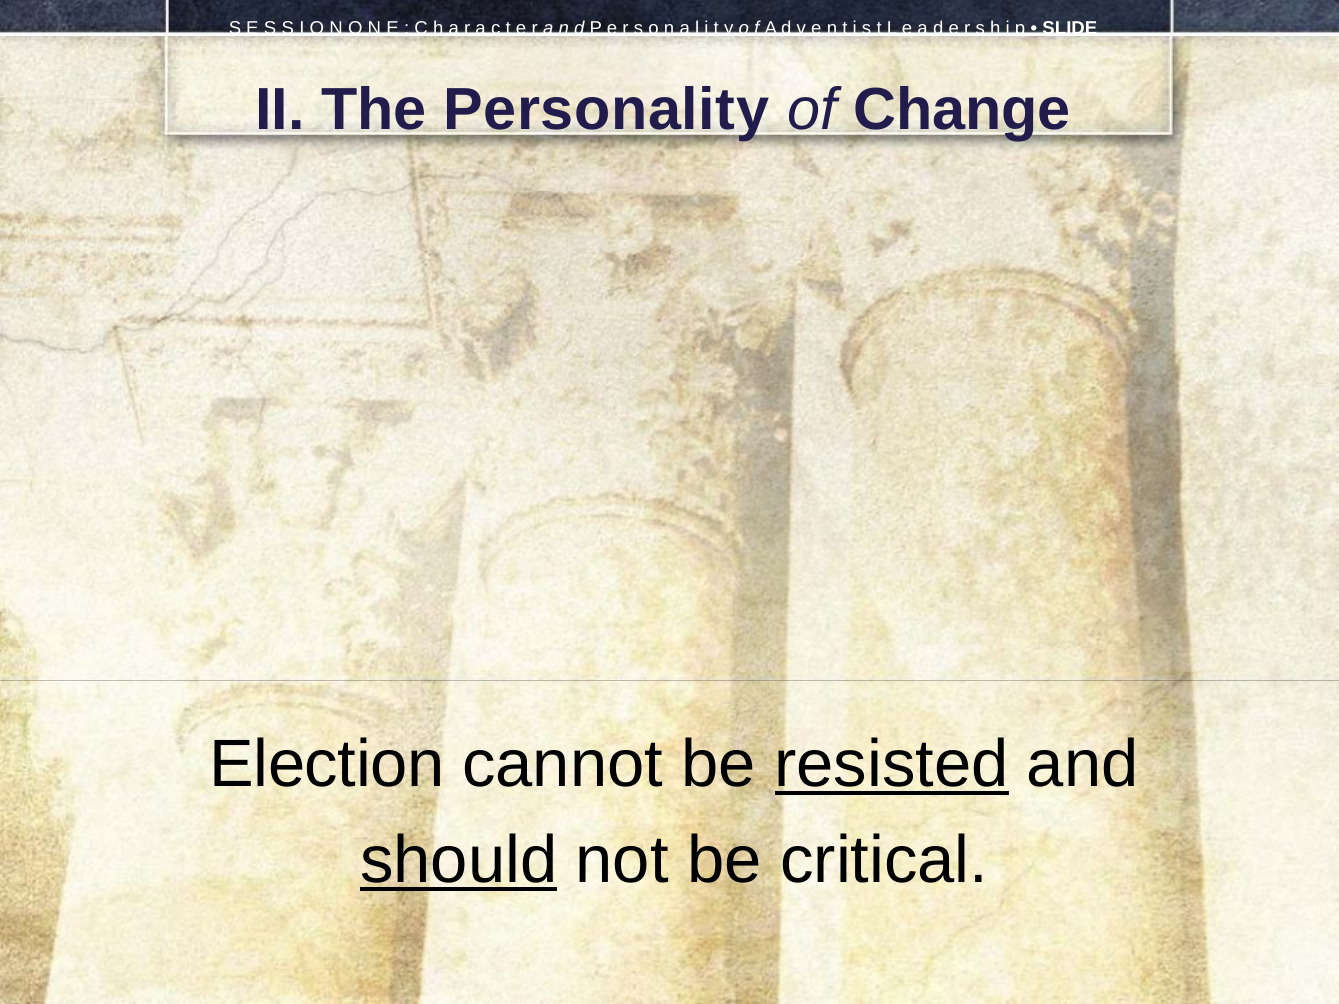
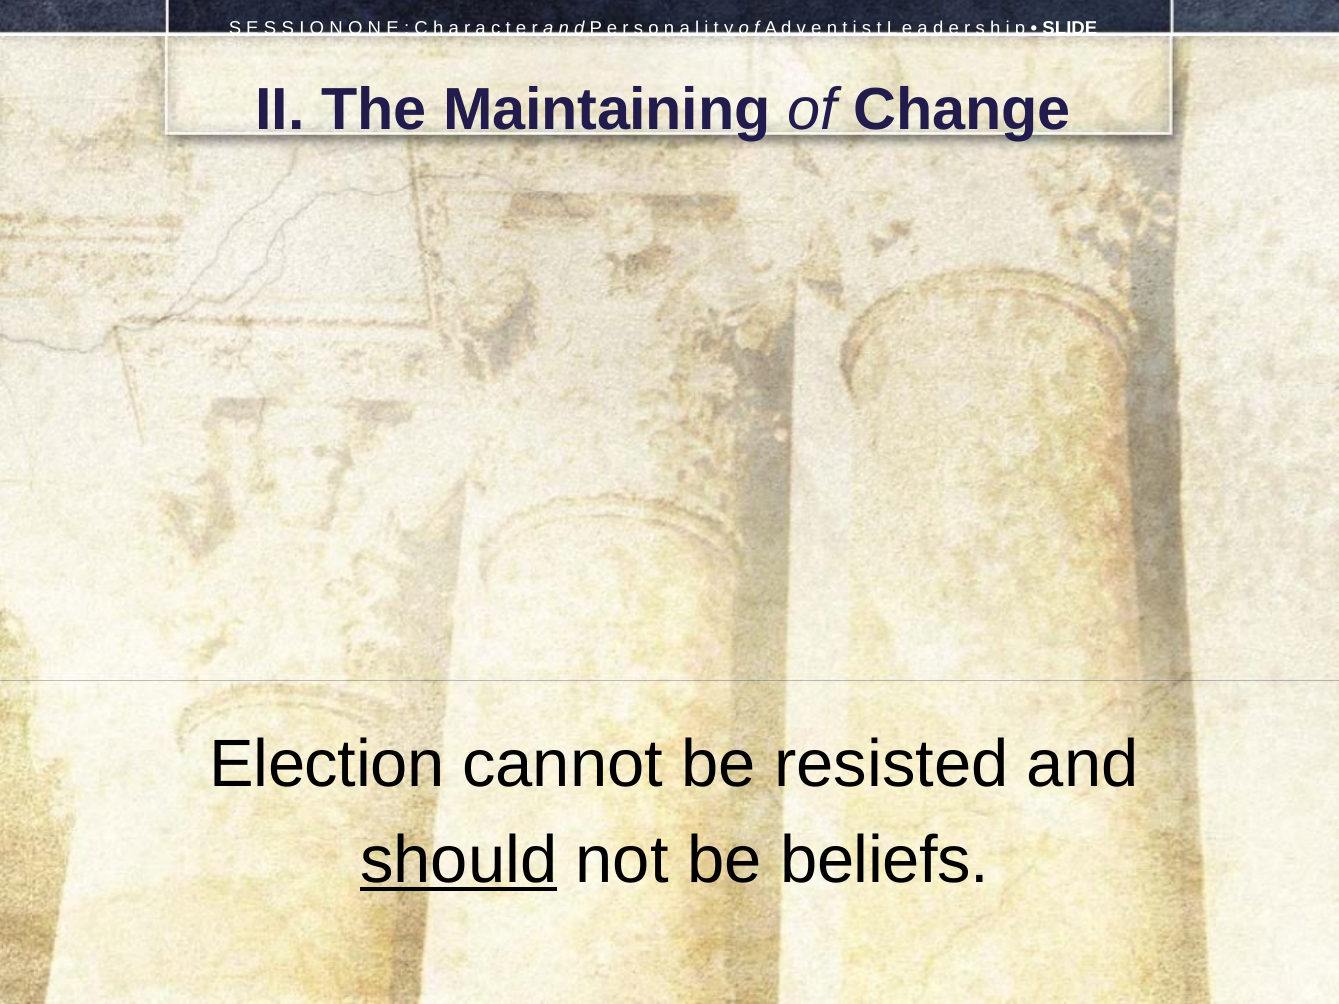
Personality: Personality -> Maintaining (607, 110)
resisted underline: present -> none (892, 764)
critical: critical -> beliefs (885, 861)
